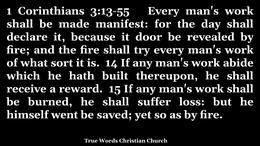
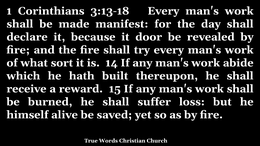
3:13-55: 3:13-55 -> 3:13-18 (110, 11)
went: went -> alive (64, 115)
